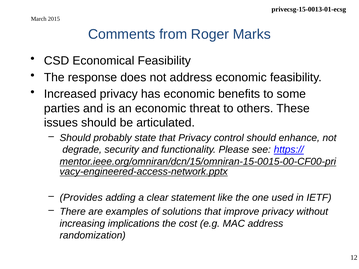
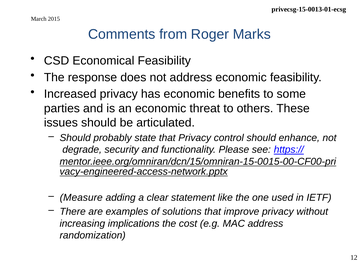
Provides: Provides -> Measure (81, 198)
